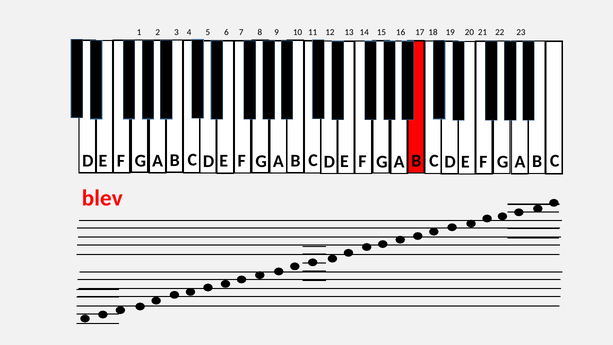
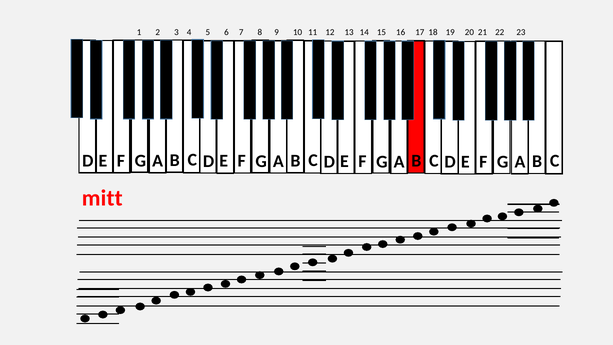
blev: blev -> mitt (102, 198)
